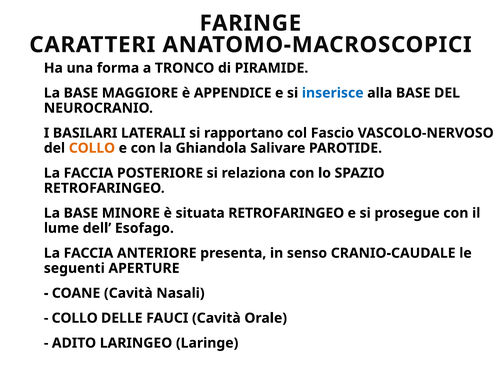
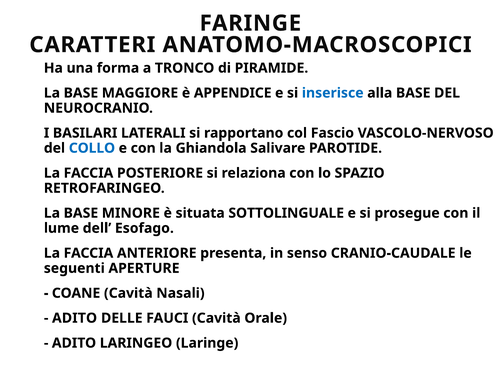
COLLO colour: orange -> blue (92, 148)
situata RETROFARINGEO: RETROFARINGEO -> SOTTOLINGUALE (286, 213)
COLLO: COLLO -> ADITO (75, 317)
